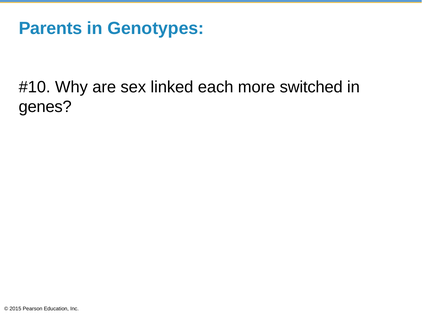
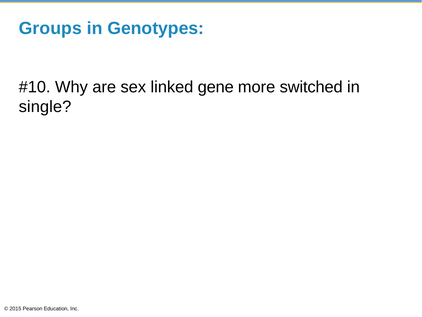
Parents: Parents -> Groups (50, 28)
each: each -> gene (216, 87)
genes: genes -> single (45, 107)
